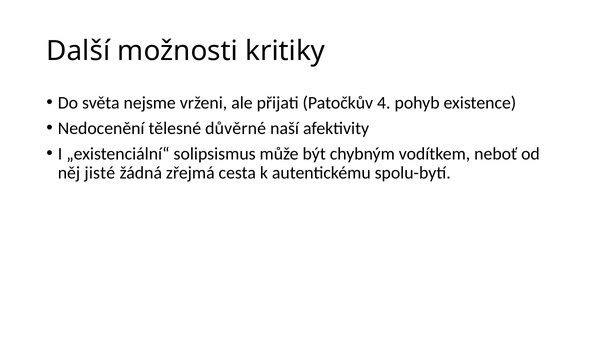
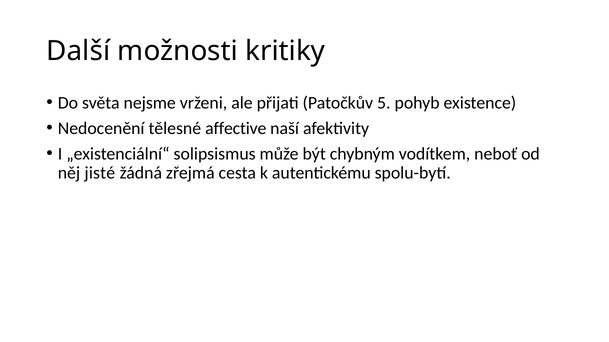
4: 4 -> 5 (384, 103)
důvěrné: důvěrné -> affective (236, 128)
